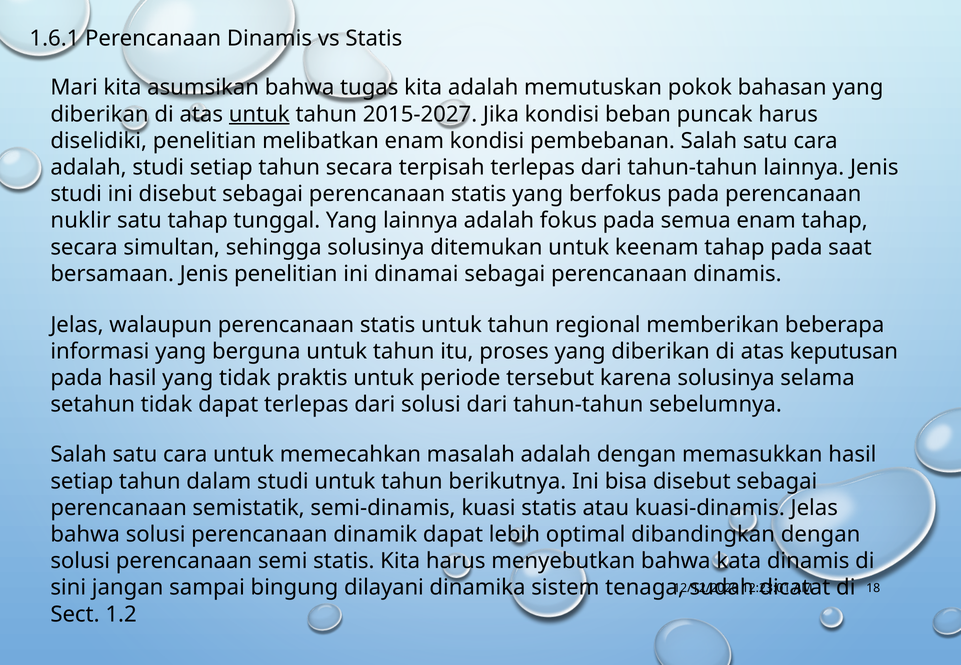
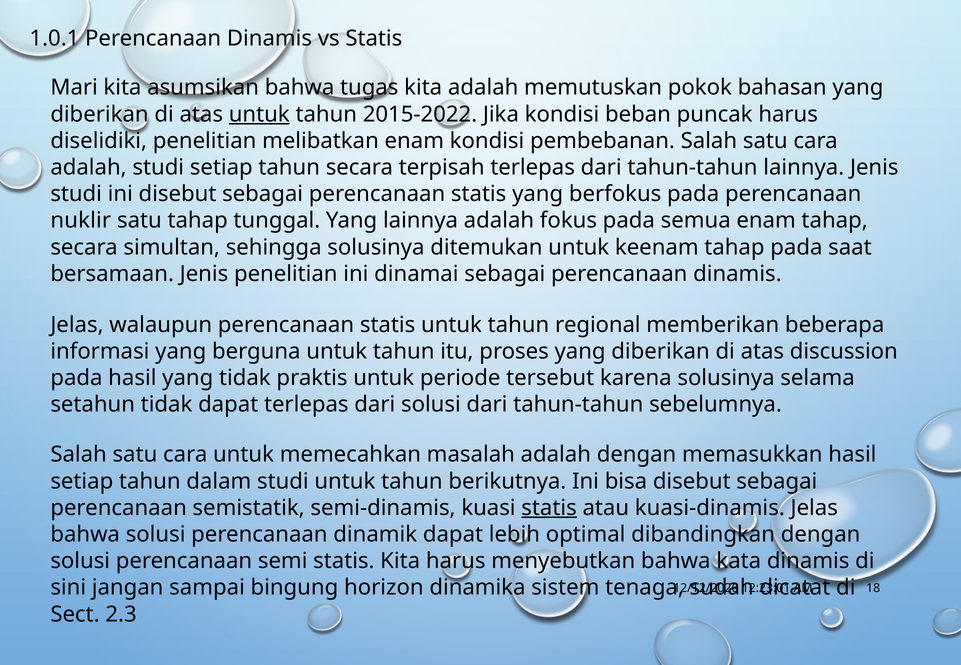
1.6.1: 1.6.1 -> 1.0.1 (54, 39)
2015-2027: 2015-2027 -> 2015-2022 (420, 114)
keputusan: keputusan -> discussion (844, 352)
statis underline: none -> present (549, 508)
dilayani: dilayani -> horizon (384, 588)
1.2: 1.2 -> 2.3 (121, 615)
